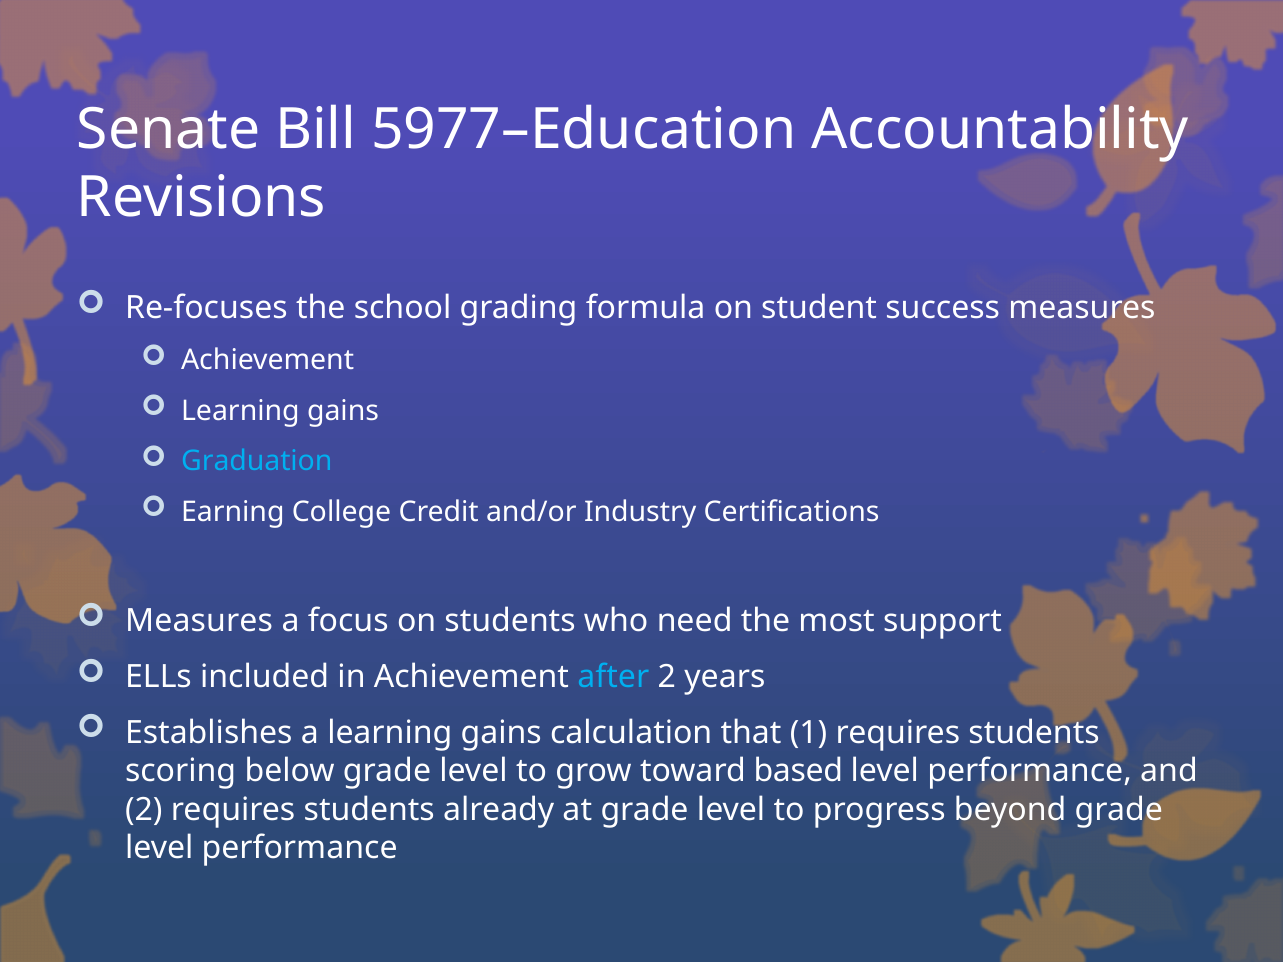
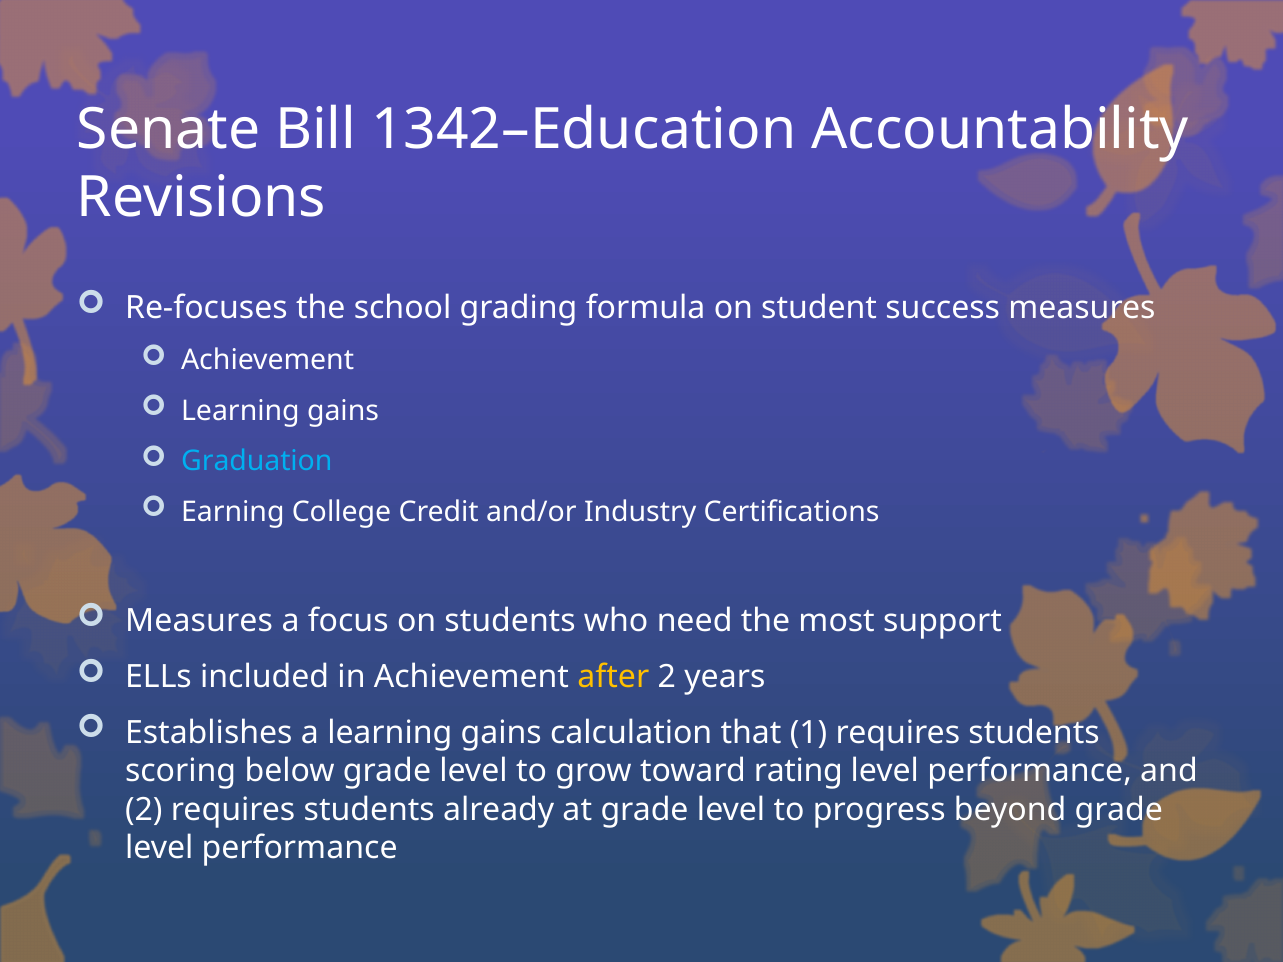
5977–Education: 5977–Education -> 1342–Education (584, 129)
after colour: light blue -> yellow (613, 677)
based: based -> rating (798, 771)
